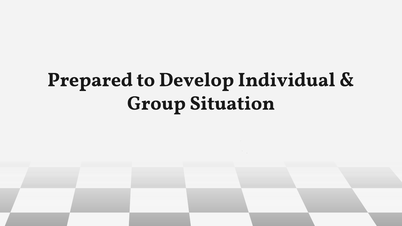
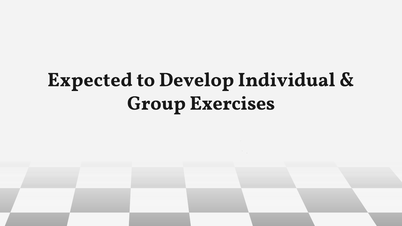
Prepared: Prepared -> Expected (90, 80)
Situation: Situation -> Exercises (232, 103)
